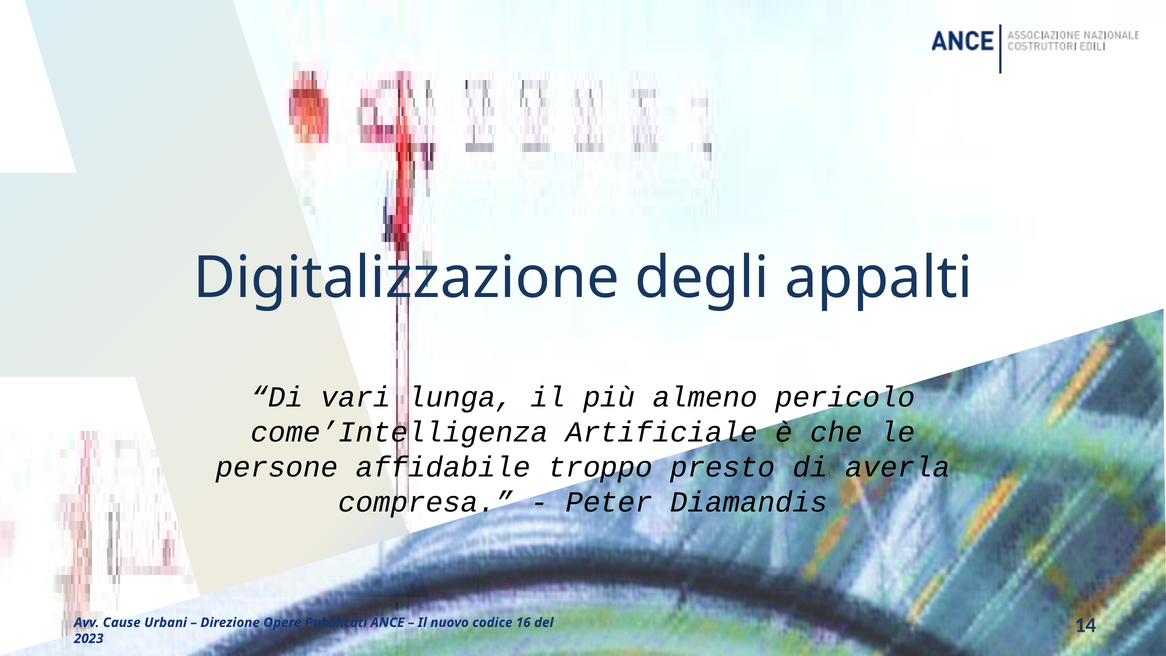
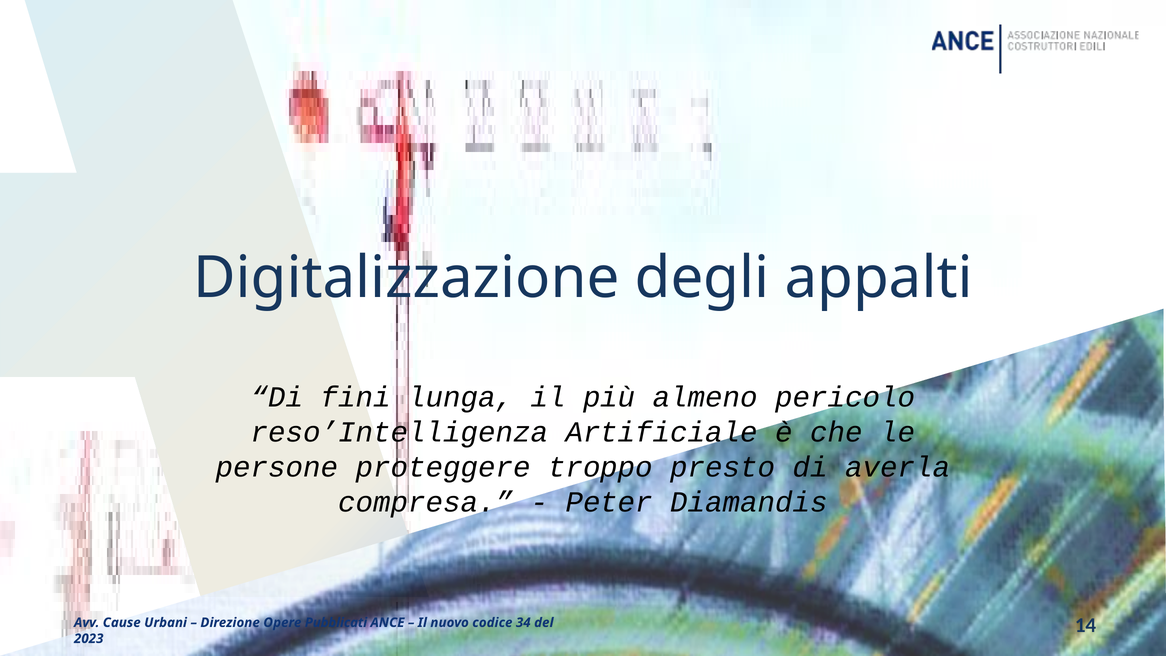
vari: vari -> fini (356, 397)
come’Intelligenza: come’Intelligenza -> reso’Intelligenza (399, 432)
affidabile: affidabile -> proteggere (443, 467)
16: 16 -> 34 (523, 623)
